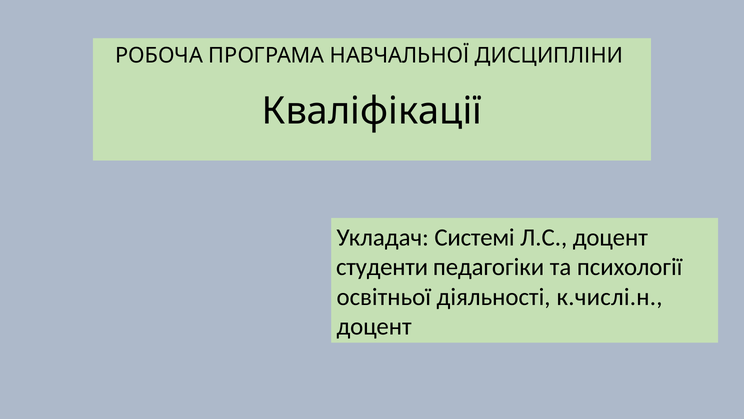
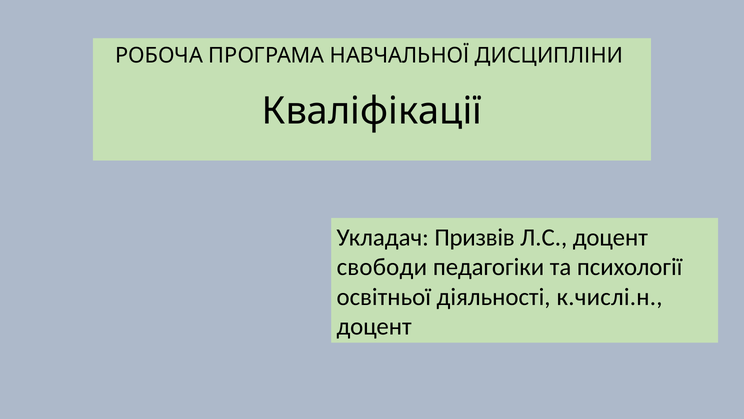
Системі: Системі -> Призвів (475, 237)
студенти: студенти -> свободи (382, 267)
